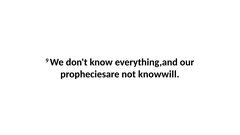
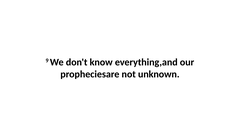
knowwill: knowwill -> unknown (159, 74)
